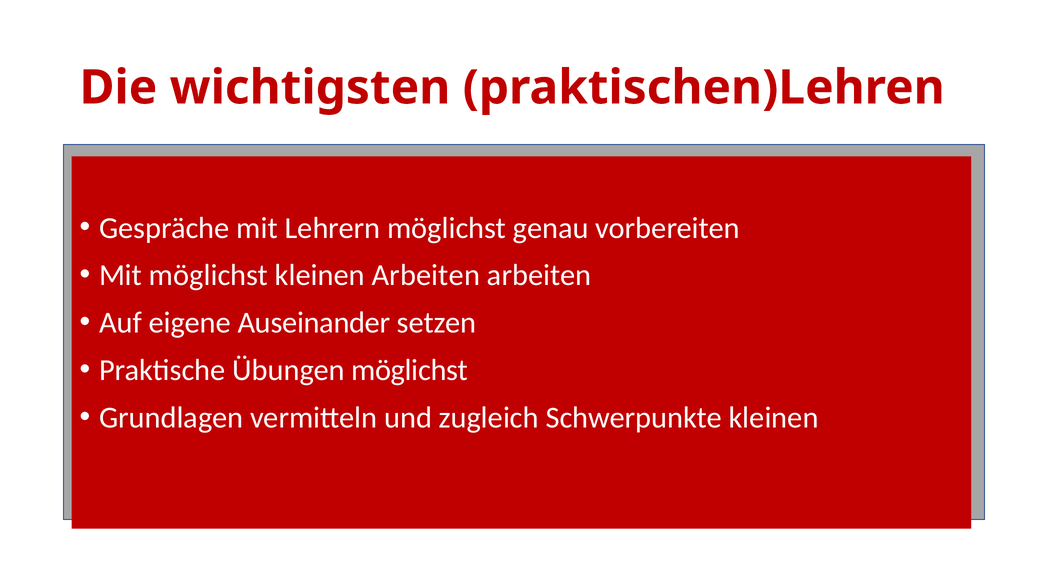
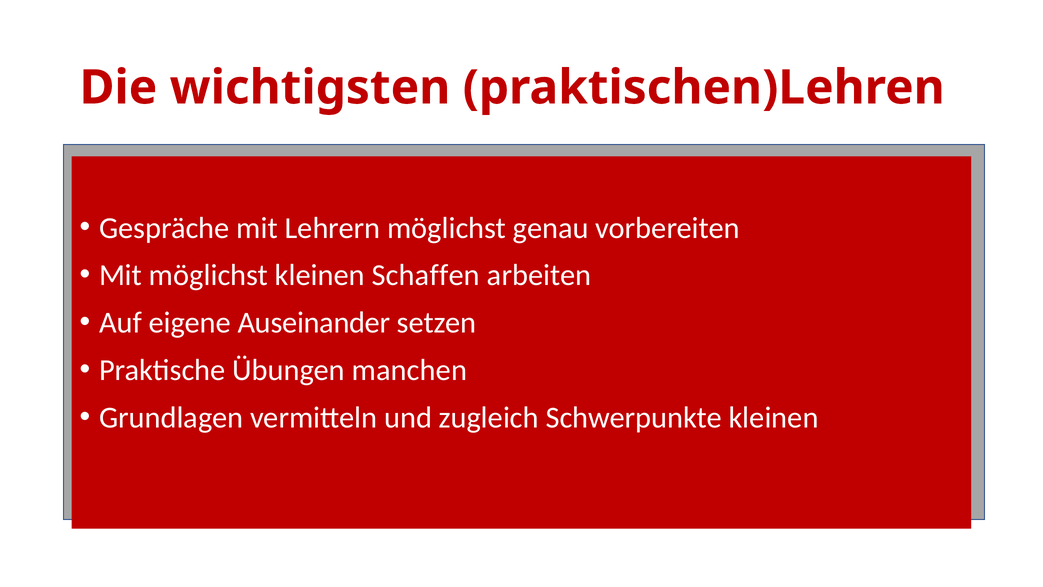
kleinen Arbeiten: Arbeiten -> Schaffen (426, 275)
Übungen möglichst: möglichst -> manchen (409, 370)
